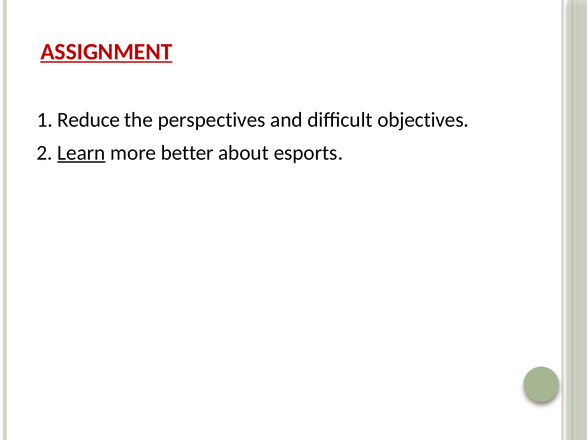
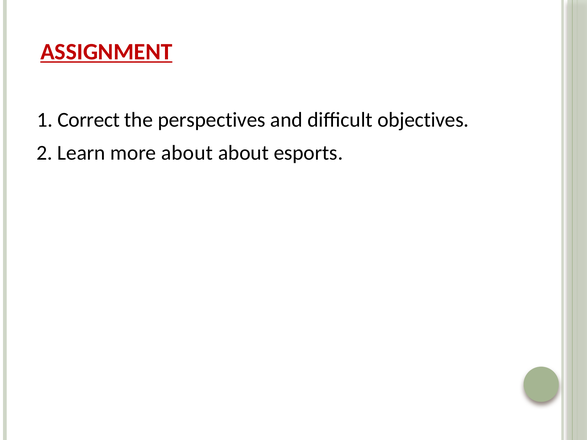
Reduce: Reduce -> Correct (89, 120)
Learn underline: present -> none (81, 153)
more better: better -> about (187, 153)
